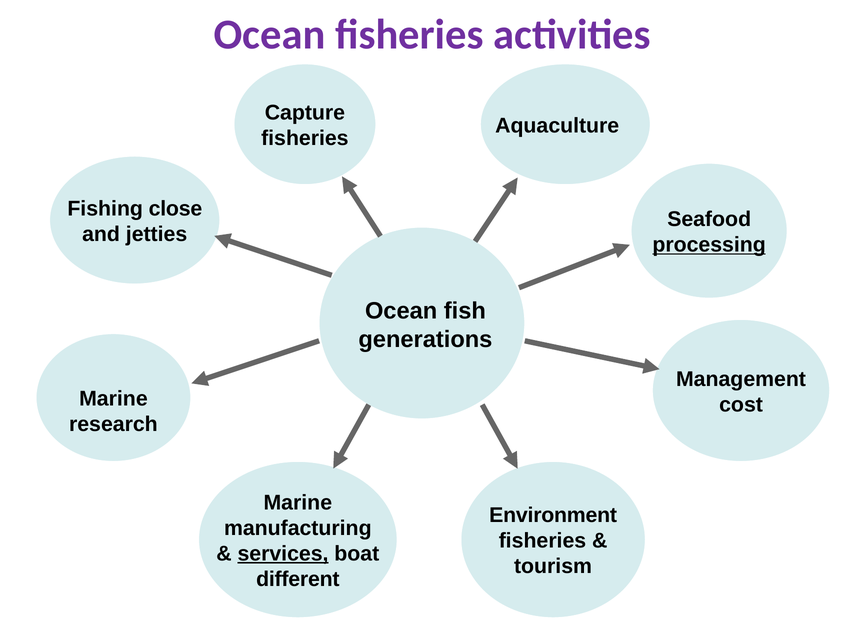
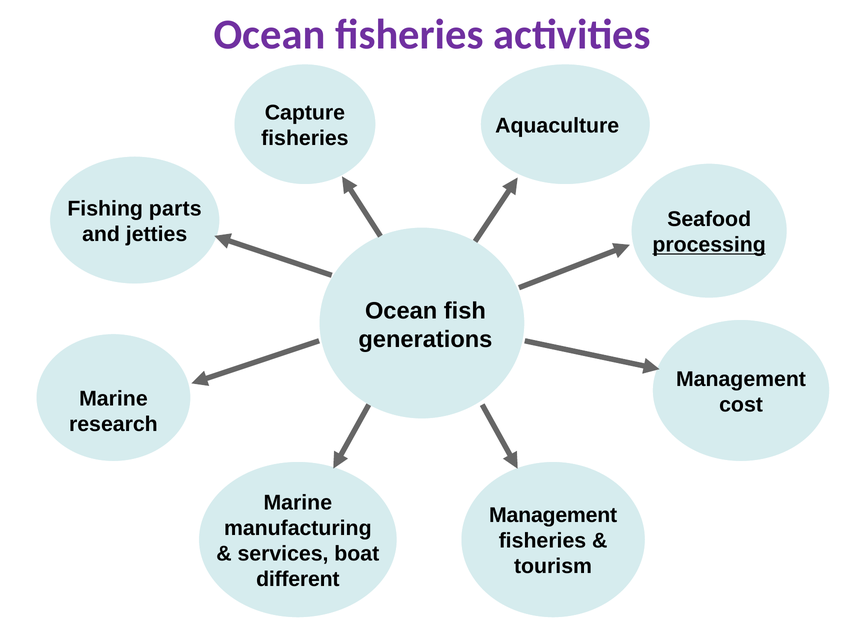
close: close -> parts (175, 208)
Environment: Environment -> Management (553, 515)
services underline: present -> none (283, 553)
